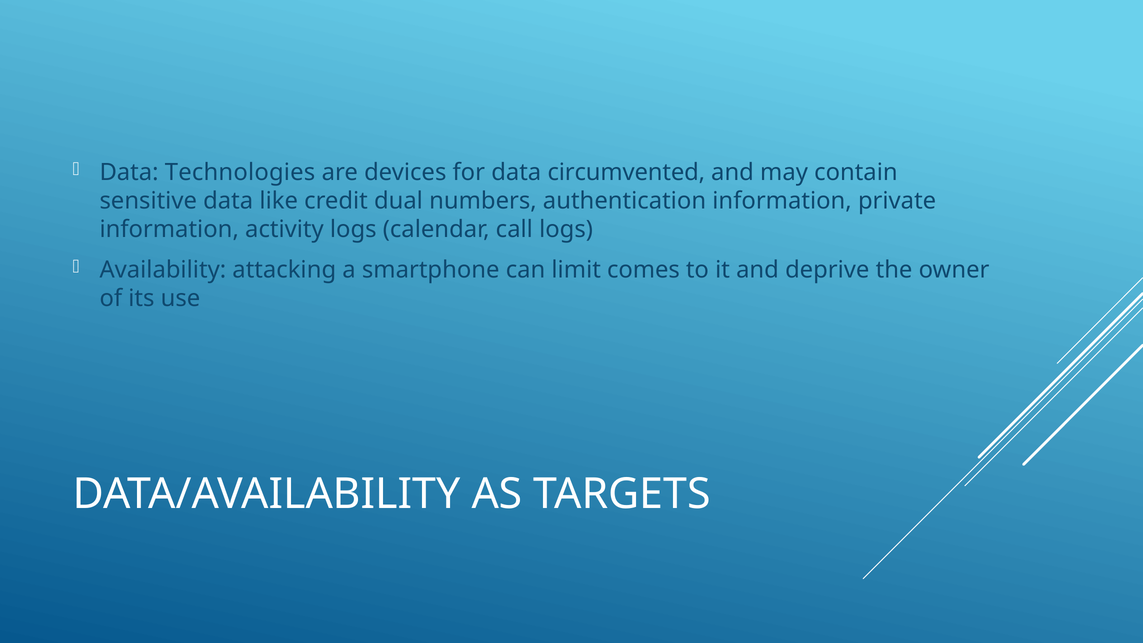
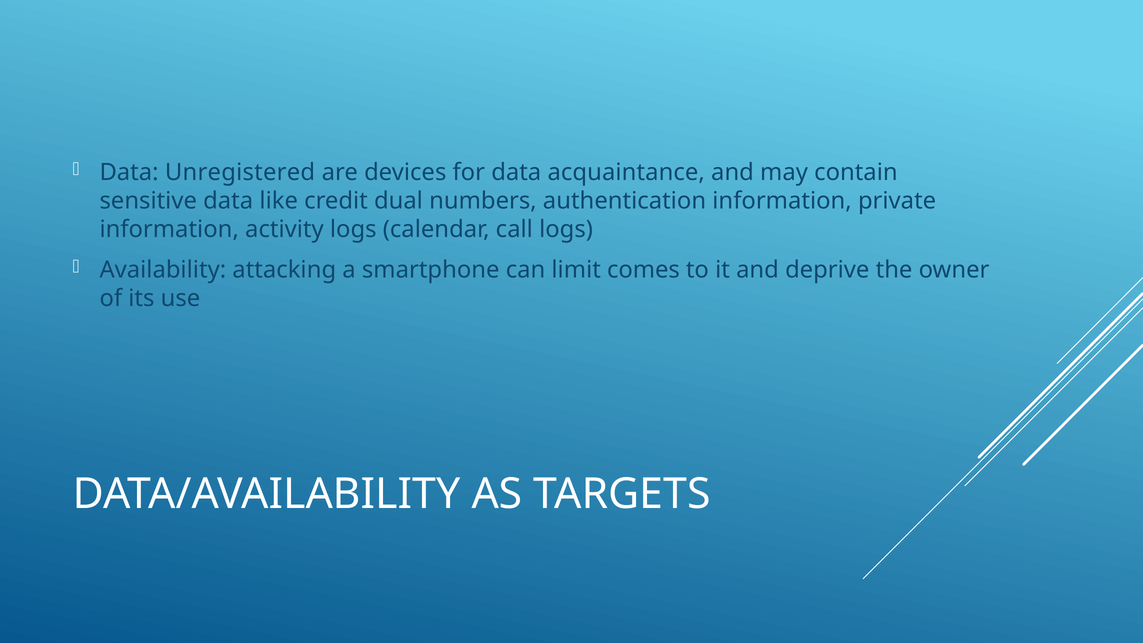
Technologies: Technologies -> Unregistered (240, 172)
circumvented: circumvented -> acquaintance (626, 172)
